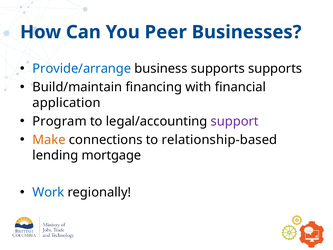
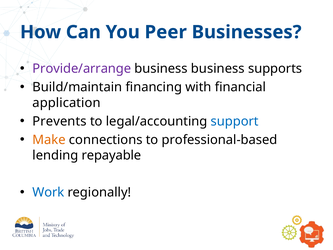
Provide/arrange colour: blue -> purple (82, 69)
business supports: supports -> business (218, 69)
Program: Program -> Prevents (60, 121)
support colour: purple -> blue (235, 121)
relationship-based: relationship-based -> professional-based (219, 140)
mortgage: mortgage -> repayable (111, 155)
